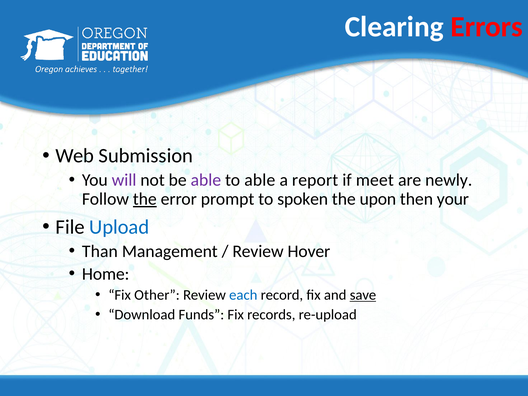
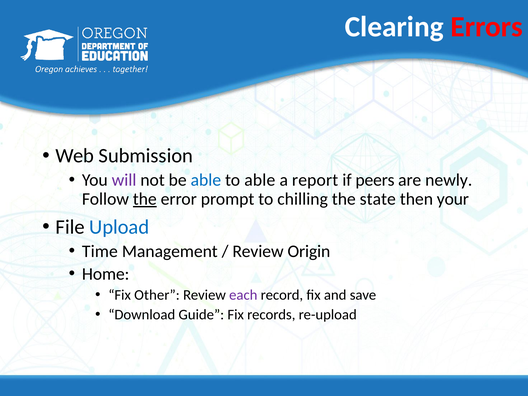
able colour: purple -> blue (206, 180)
meet: meet -> peers (375, 180)
spoken: spoken -> chilling (303, 199)
upon: upon -> state (378, 199)
Than: Than -> Time (100, 251)
Hover: Hover -> Origin (309, 251)
each colour: blue -> purple (243, 295)
save underline: present -> none (363, 295)
Funds: Funds -> Guide (201, 315)
